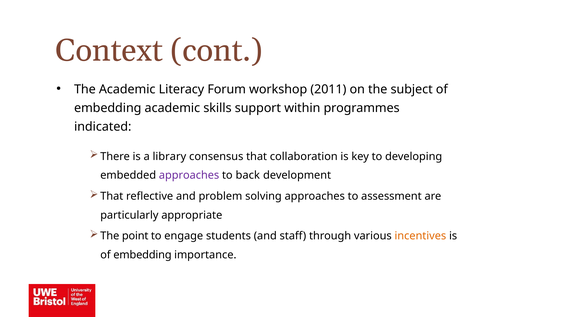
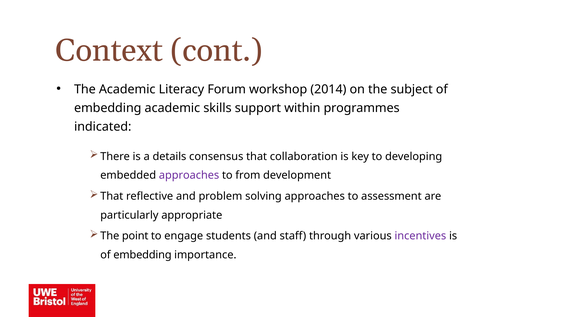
2011: 2011 -> 2014 (328, 89)
library: library -> details (169, 156)
back: back -> from (248, 175)
incentives colour: orange -> purple (420, 236)
